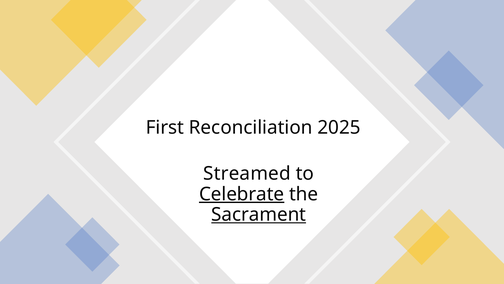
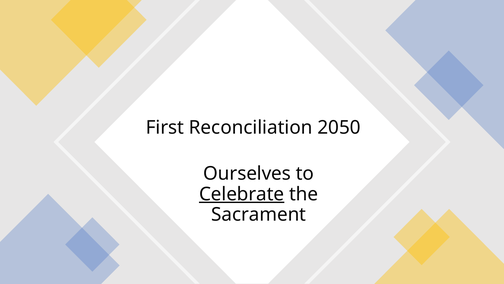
2025: 2025 -> 2050 (339, 127)
Streamed: Streamed -> Ourselves (247, 173)
Sacrament underline: present -> none (259, 214)
